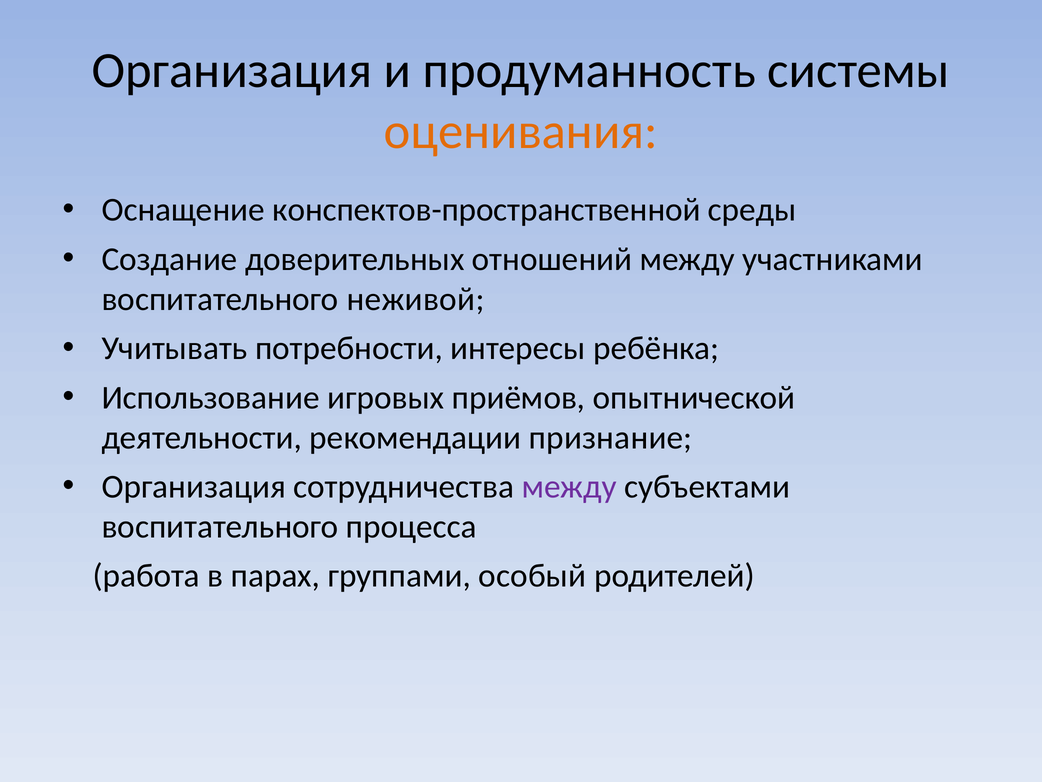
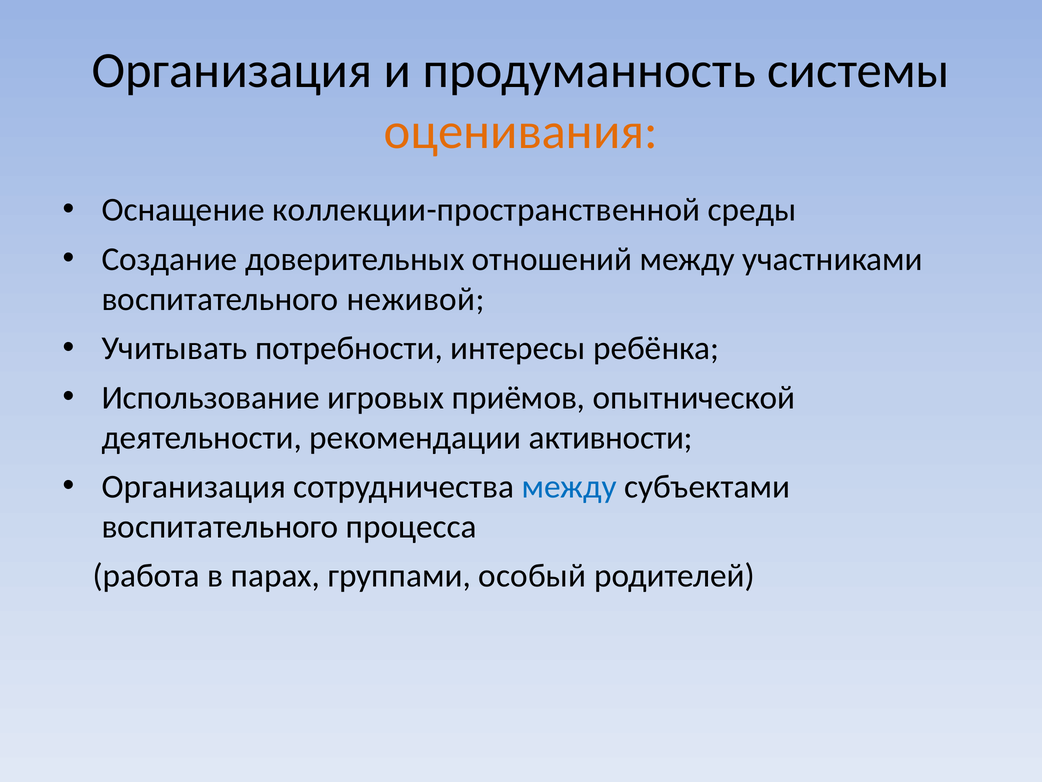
конспектов-пространственной: конспектов-пространственной -> коллекции-пространственной (486, 210)
признание: признание -> активности (611, 437)
между colour: purple -> blue (569, 486)
